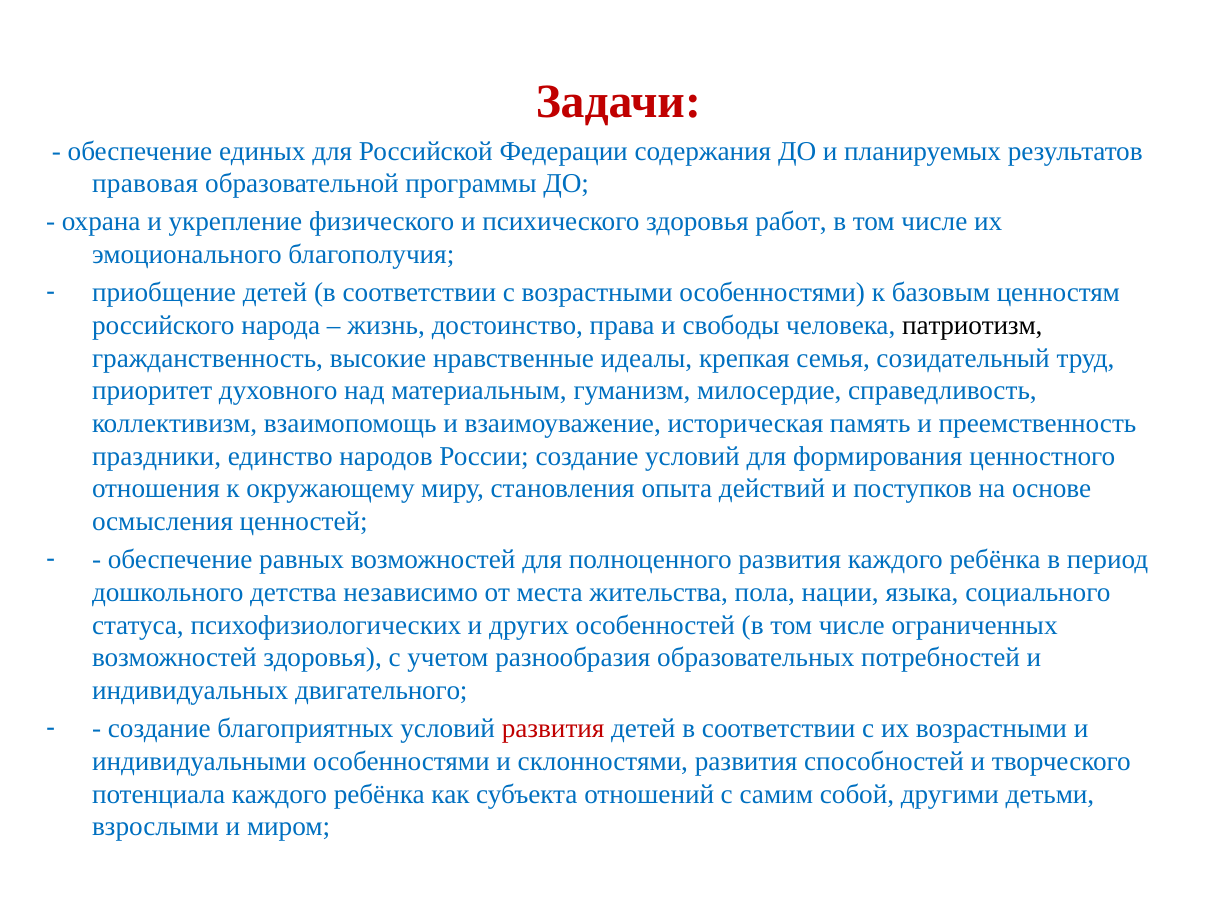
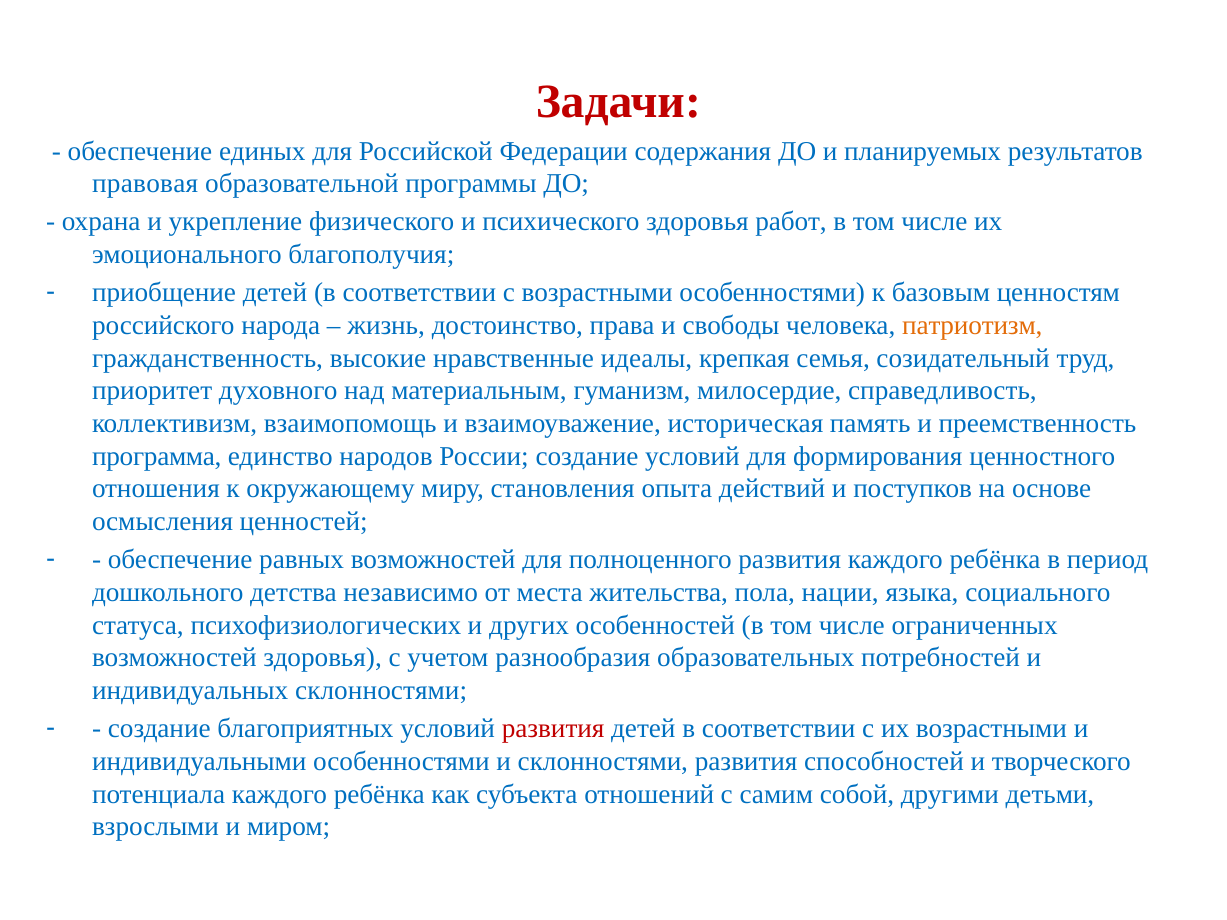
патриотизм colour: black -> orange (972, 326)
праздники: праздники -> программа (157, 456)
индивидуальных двигательного: двигательного -> склонностями (381, 691)
